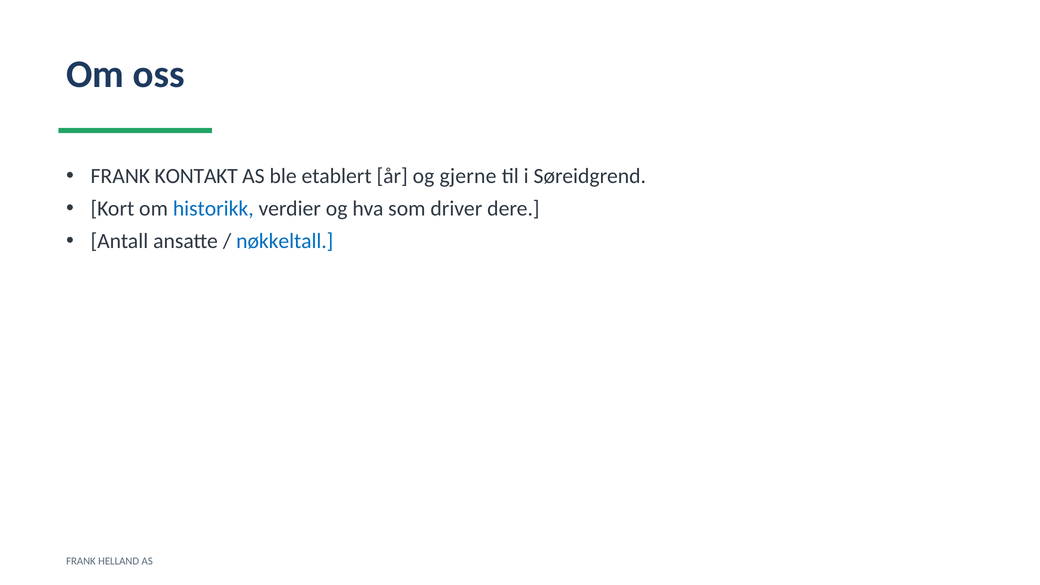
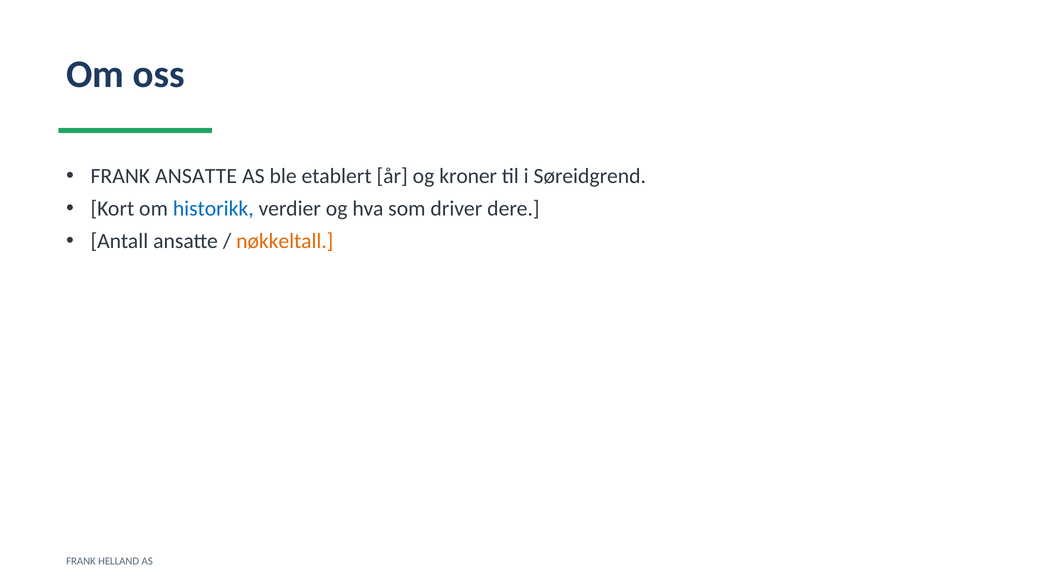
FRANK KONTAKT: KONTAKT -> ANSATTE (196, 176)
gjerne: gjerne -> kroner (468, 176)
nøkkeltall colour: blue -> orange (285, 241)
